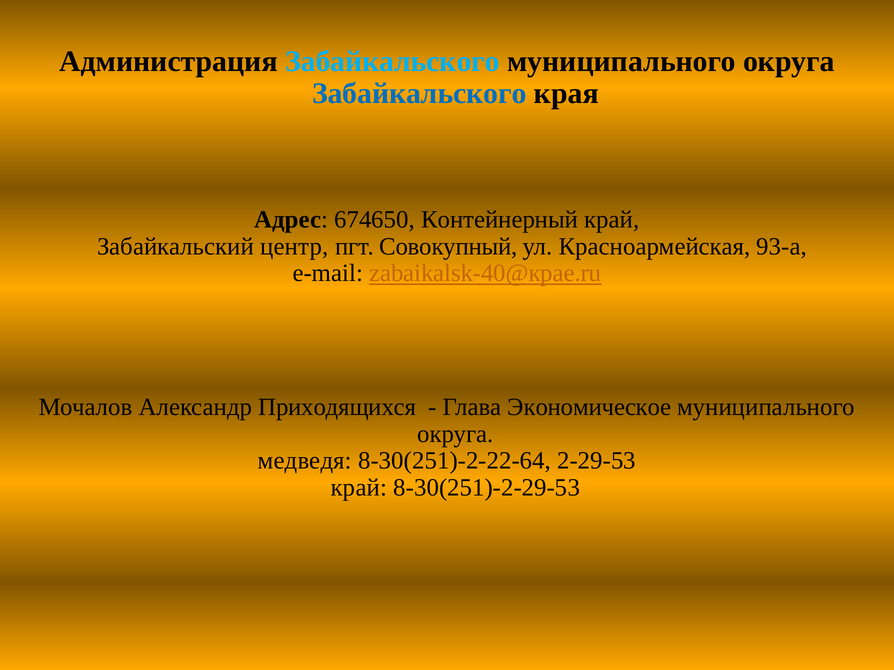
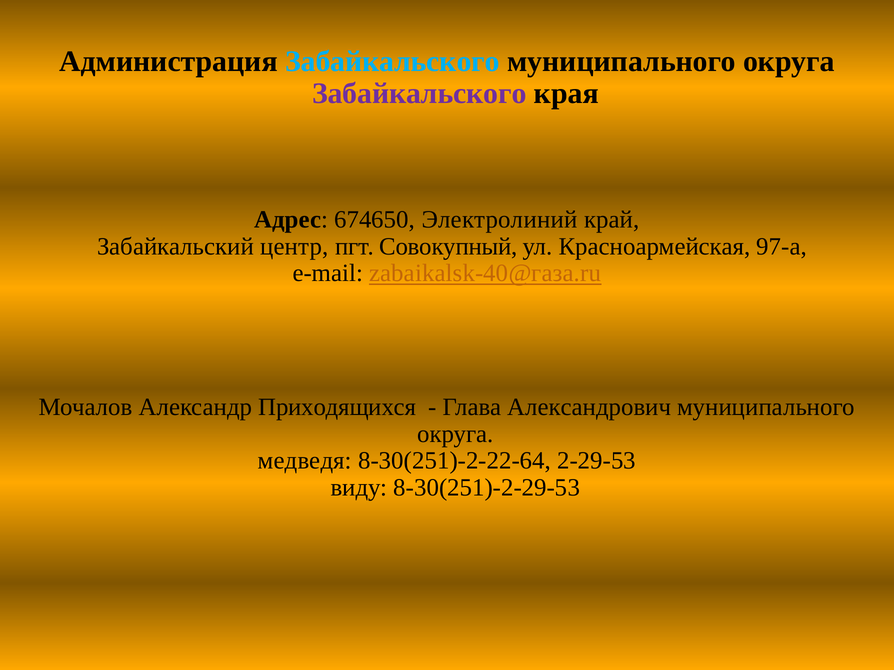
Забайкальского colour: blue -> purple (419, 94)
Контейнерный: Контейнерный -> Электролиний (499, 220)
93-а: 93-а -> 97-а (782, 247)
zabaikalsk-40@крае.ru: zabaikalsk-40@крае.ru -> zabaikalsk-40@газа.ru (485, 273)
Экономическое: Экономическое -> Александрович (589, 407)
край: край -> виду (359, 488)
